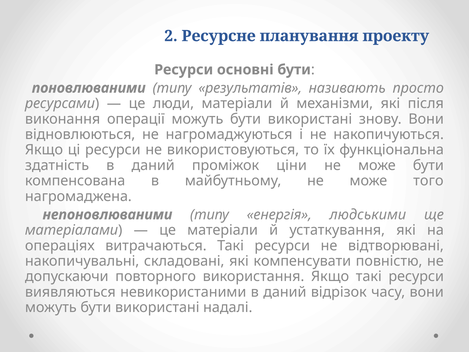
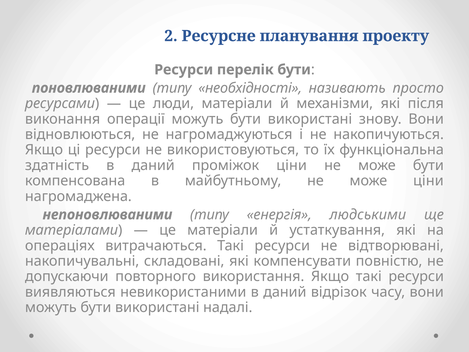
основні: основні -> перелік (245, 70)
результатів: результатів -> необхідності (250, 88)
може того: того -> ціни (428, 181)
